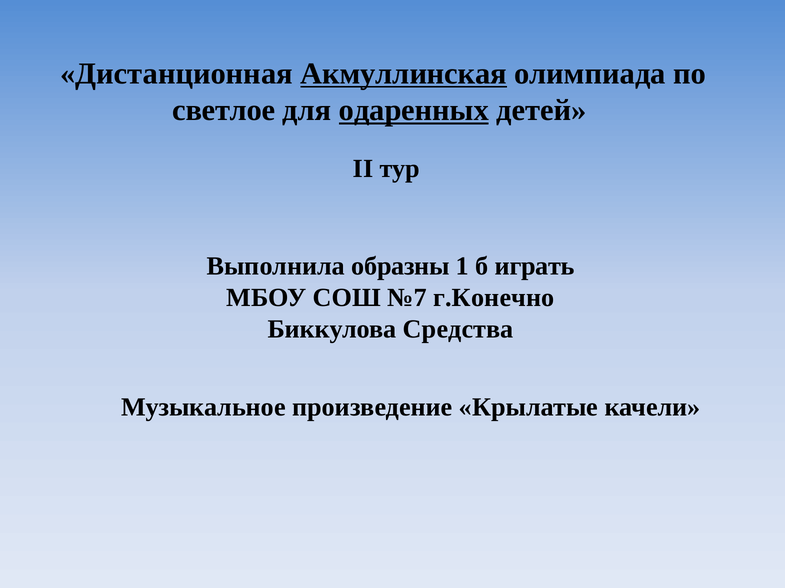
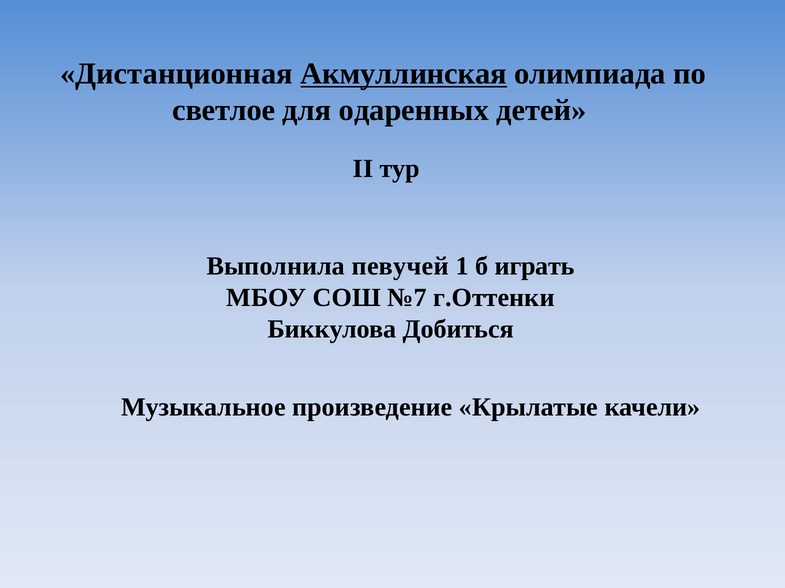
одаренных underline: present -> none (414, 110)
образны: образны -> певучей (400, 267)
г.Конечно: г.Конечно -> г.Оттенки (494, 298)
Средства: Средства -> Добиться (458, 329)
